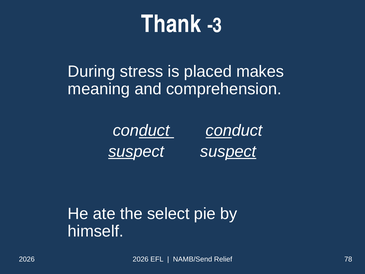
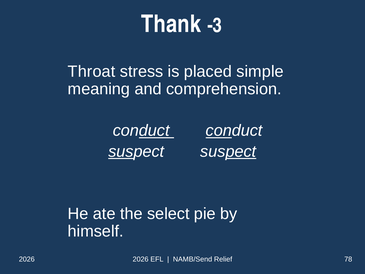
During: During -> Throat (92, 71)
makes: makes -> simple (260, 71)
